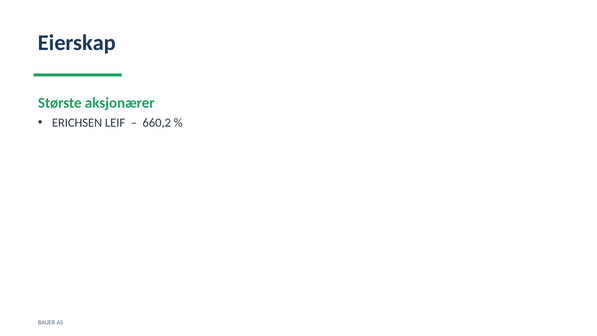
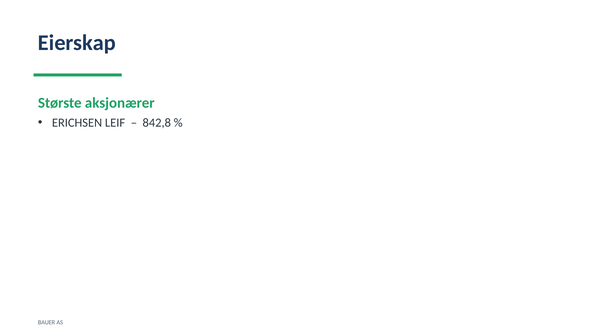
660,2: 660,2 -> 842,8 (157, 123)
